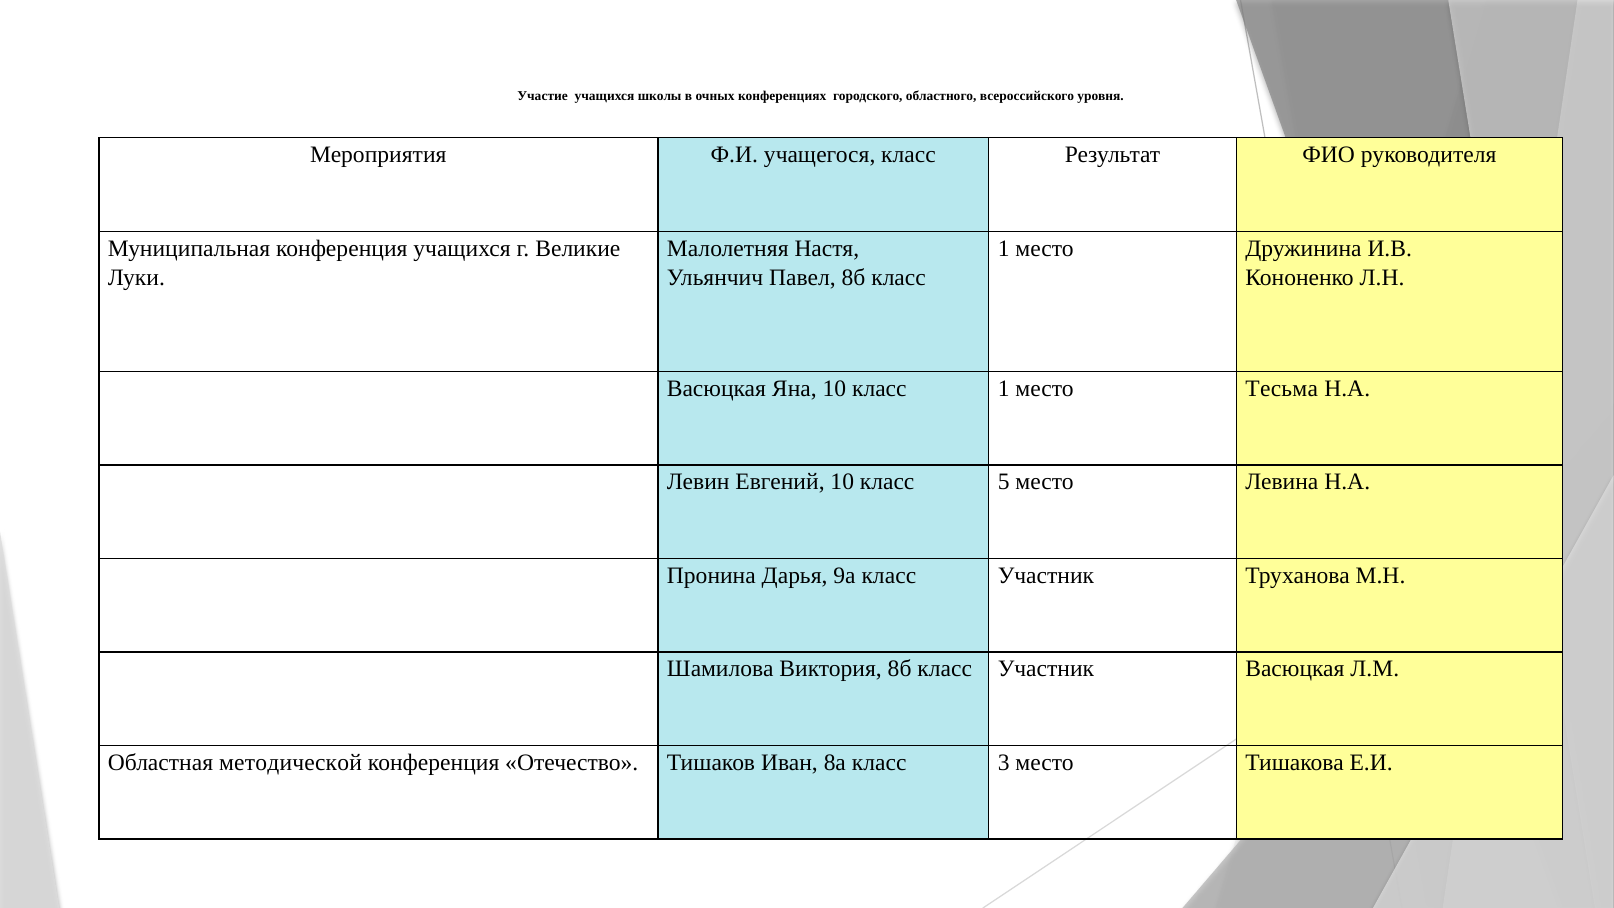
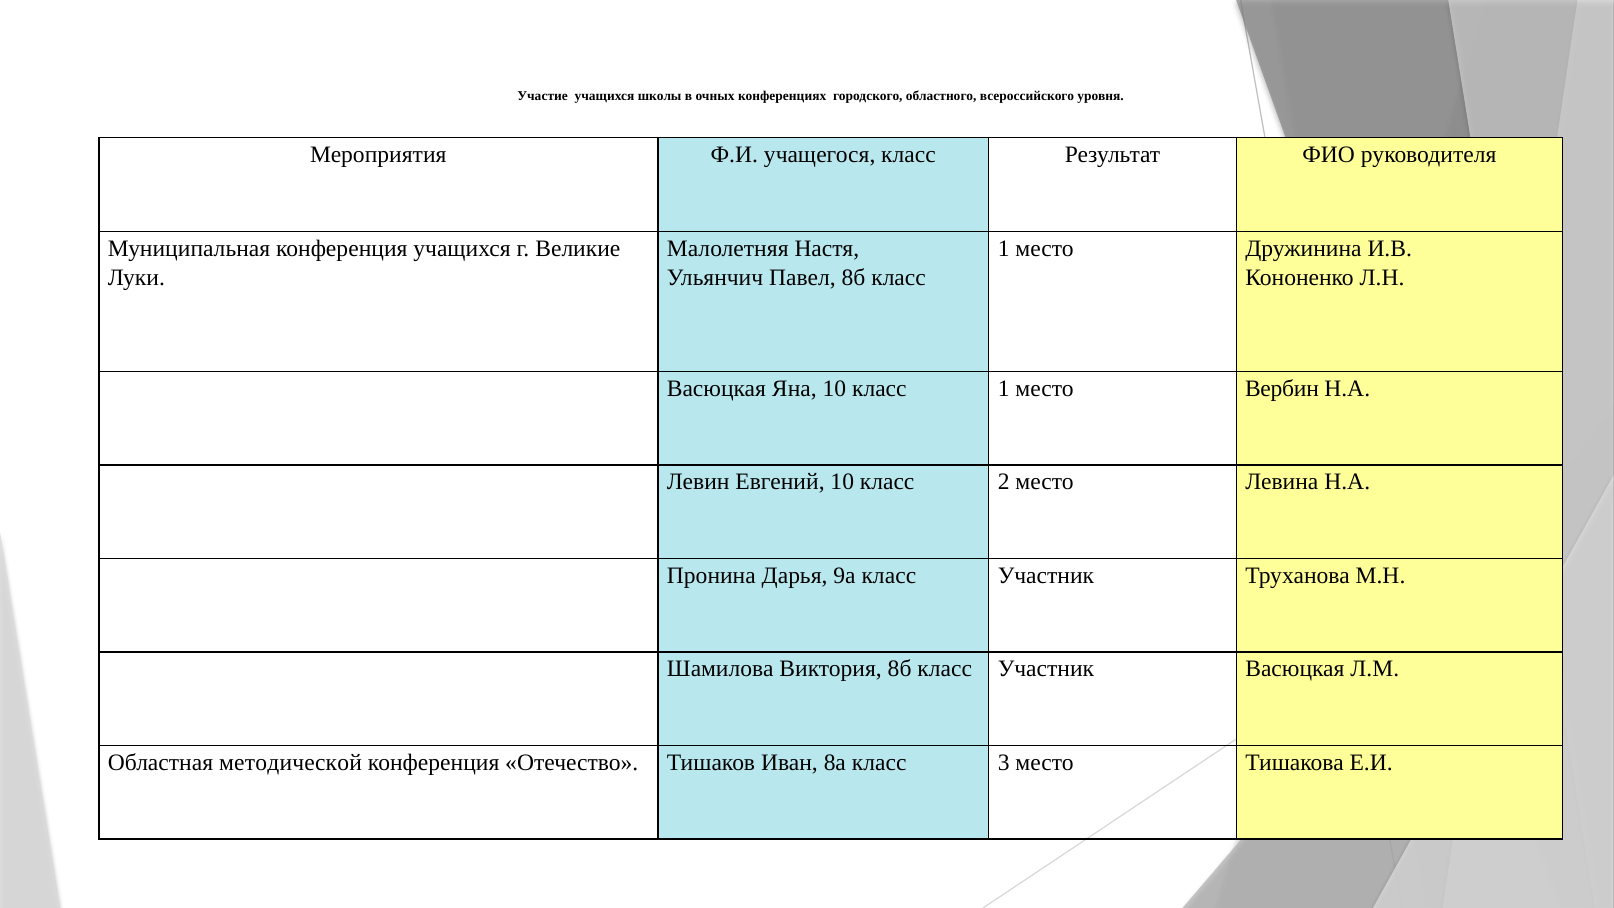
Тесьма: Тесьма -> Вербин (1282, 388)
5: 5 -> 2 (1004, 482)
